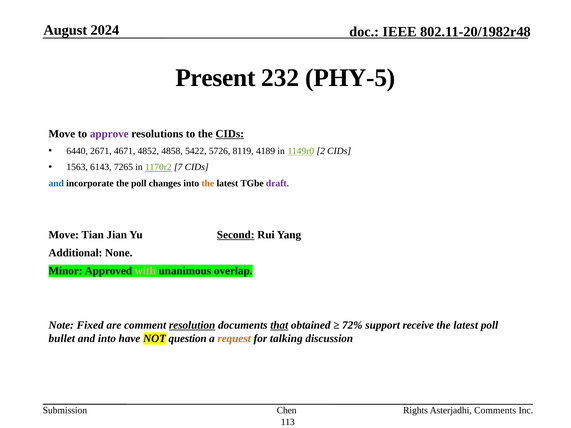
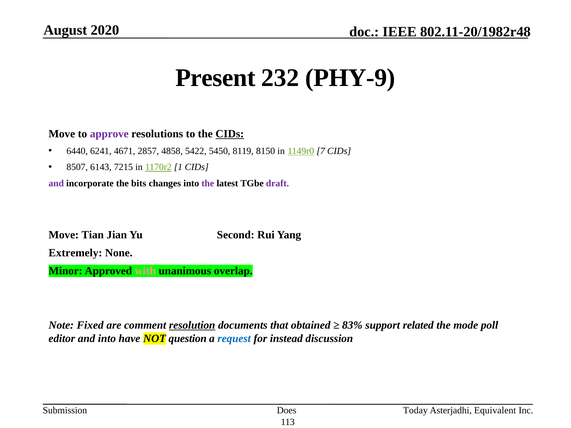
2024: 2024 -> 2020 (105, 30)
PHY-5: PHY-5 -> PHY-9 (350, 78)
2671: 2671 -> 6241 (101, 151)
4852: 4852 -> 2857 (148, 151)
5726: 5726 -> 5450 (220, 151)
4189: 4189 -> 8150 (266, 151)
2: 2 -> 7 (321, 151)
1563: 1563 -> 8507 (77, 167)
7265: 7265 -> 7215 (123, 167)
7: 7 -> 1 (178, 167)
and colour: blue -> purple (56, 183)
the poll: poll -> bits (139, 183)
the colour: orange -> purple (208, 183)
Second underline: present -> none (236, 235)
Additional: Additional -> Extremely (75, 253)
that underline: present -> none (279, 325)
72%: 72% -> 83% (352, 325)
receive: receive -> related (418, 325)
latest: latest -> mode (466, 325)
bullet: bullet -> editor (62, 339)
request colour: orange -> blue (234, 339)
talking: talking -> instead (286, 339)
Chen: Chen -> Does (287, 411)
Rights: Rights -> Today (415, 411)
Comments: Comments -> Equivalent (495, 411)
